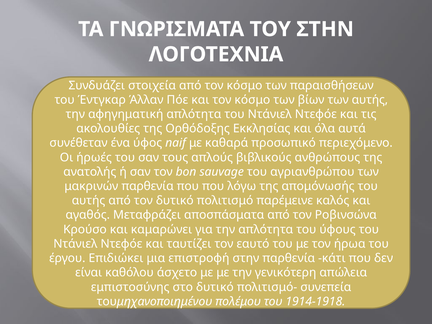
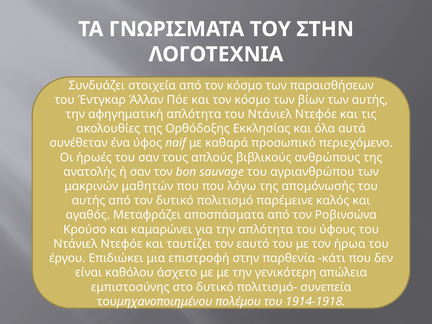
μακρινών παρθενία: παρθενία -> μαθητών (147, 186)
